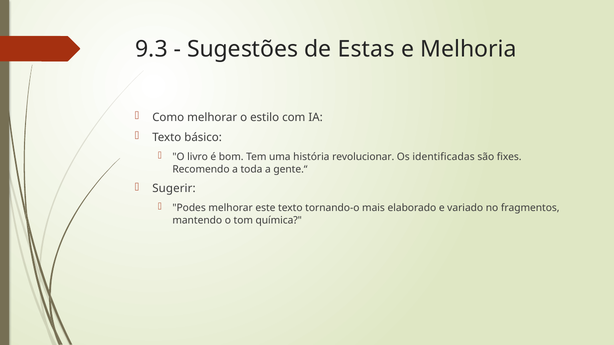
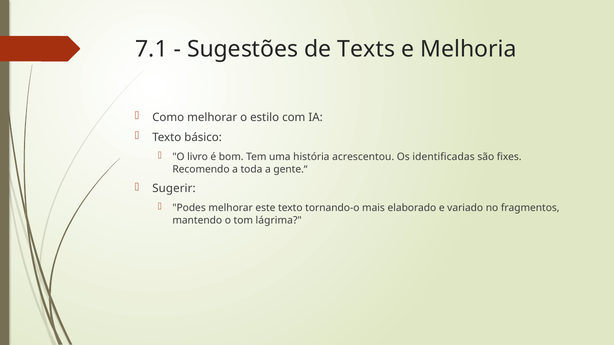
9.3: 9.3 -> 7.1 (151, 49)
Estas: Estas -> Texts (366, 49)
revolucionar: revolucionar -> acrescentou (363, 157)
química: química -> lágrima (279, 220)
